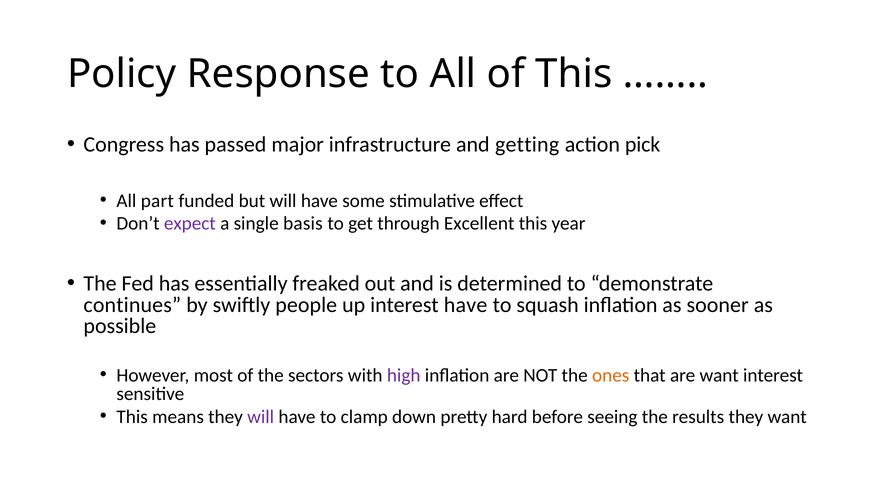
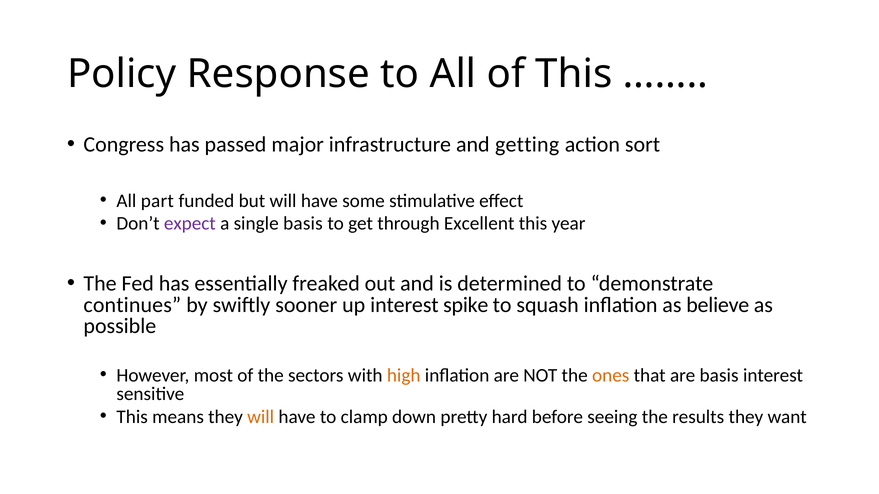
pick: pick -> sort (643, 145)
people: people -> sooner (306, 305)
interest have: have -> spike (466, 305)
sooner: sooner -> believe (718, 305)
high colour: purple -> orange (404, 376)
are want: want -> basis (719, 376)
will colour: purple -> orange (261, 417)
